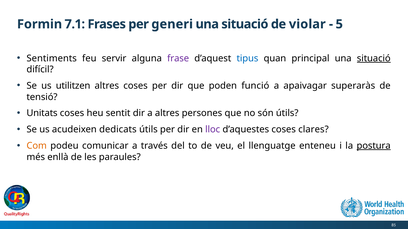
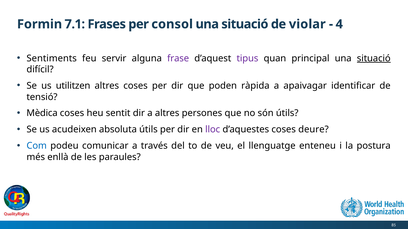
generi: generi -> consol (172, 24)
5: 5 -> 4 (339, 24)
tipus colour: blue -> purple (247, 58)
funció: funció -> ràpida (255, 86)
superaràs: superaràs -> identificar (353, 86)
Unitats: Unitats -> Mèdica (42, 113)
dedicats: dedicats -> absoluta (118, 130)
clares: clares -> deure (313, 130)
Com colour: orange -> blue (37, 146)
postura underline: present -> none (374, 146)
